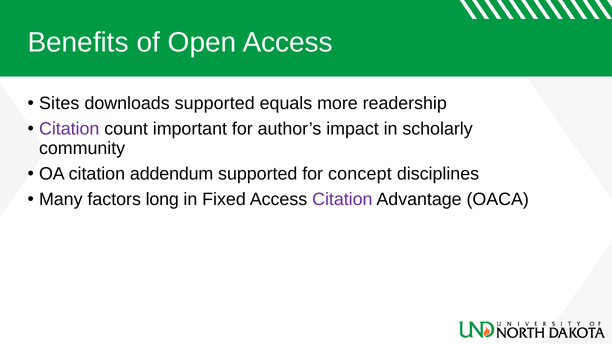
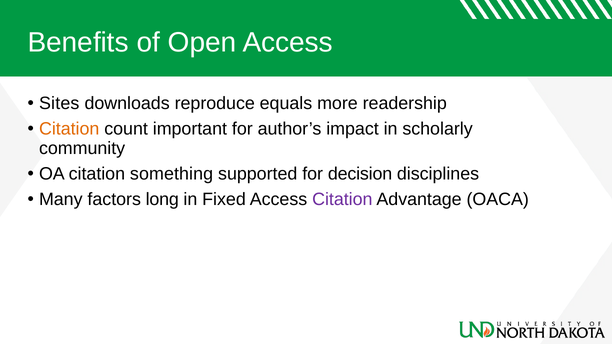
downloads supported: supported -> reproduce (215, 103)
Citation colour: purple -> orange (69, 129)
addendum: addendum -> something (172, 174)
concept: concept -> decision (360, 174)
